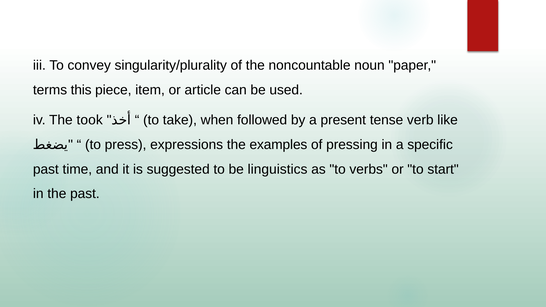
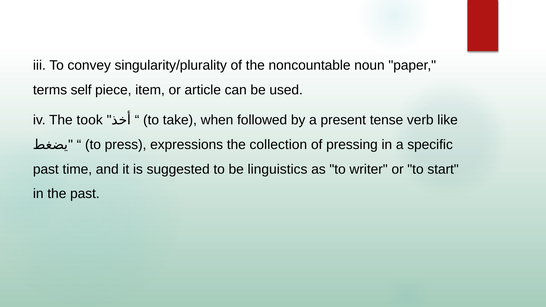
this: this -> self (81, 90)
examples: examples -> collection (278, 145)
verbs: verbs -> writer (369, 169)
